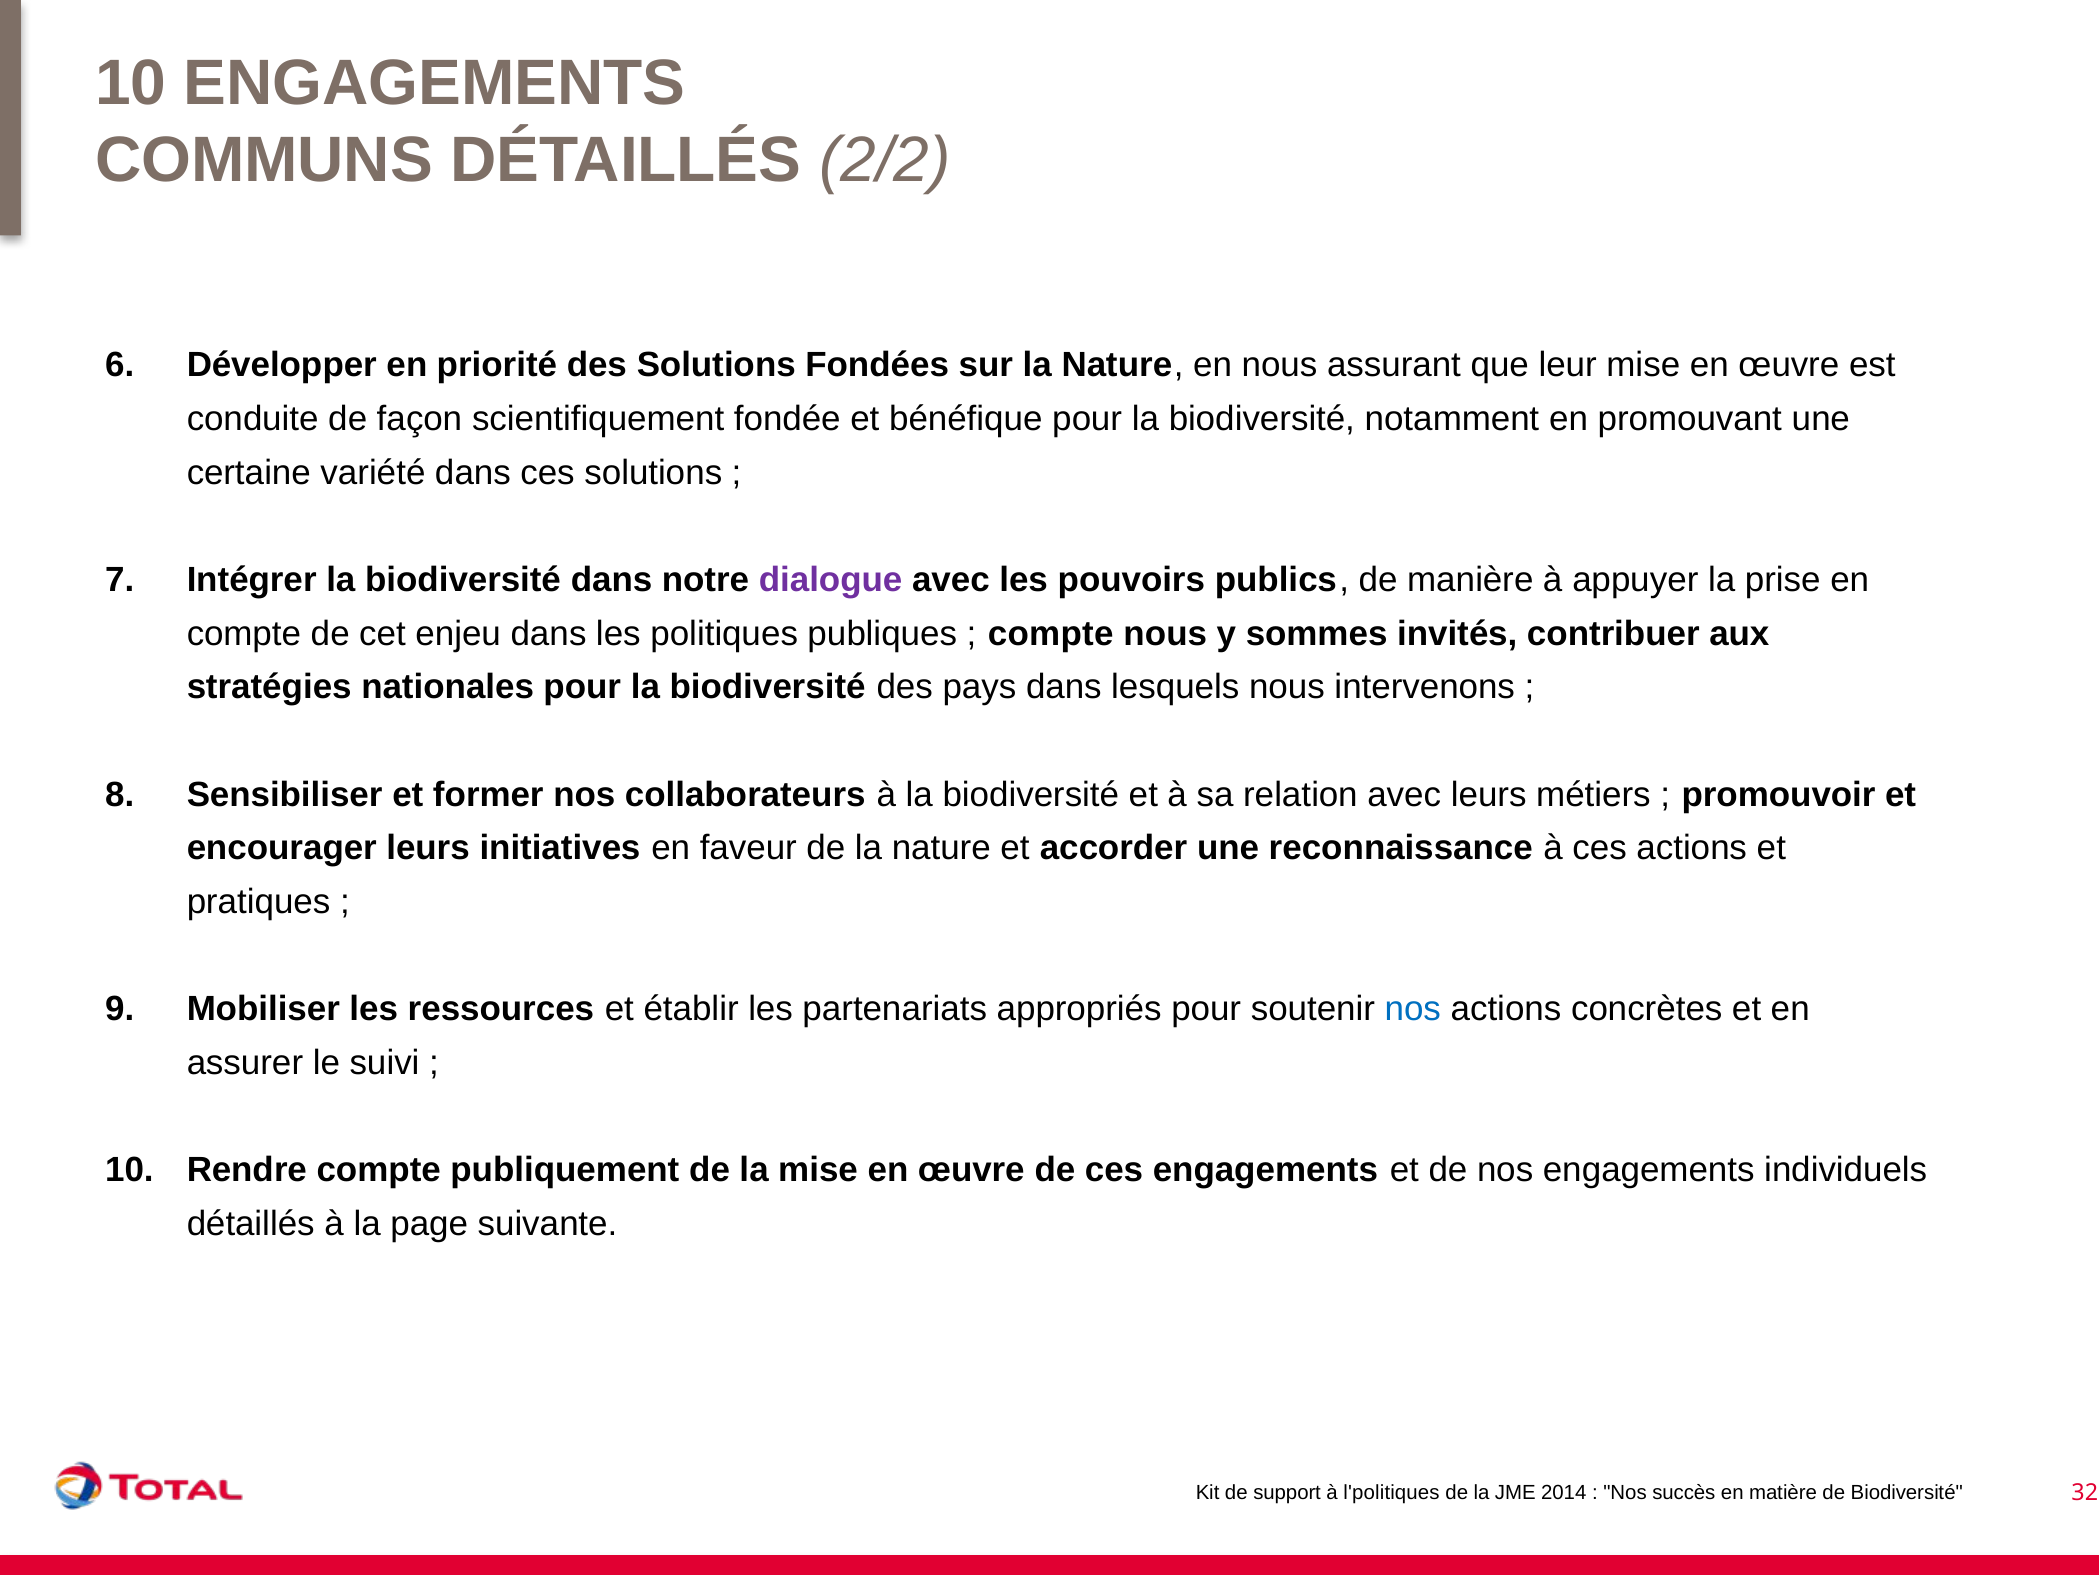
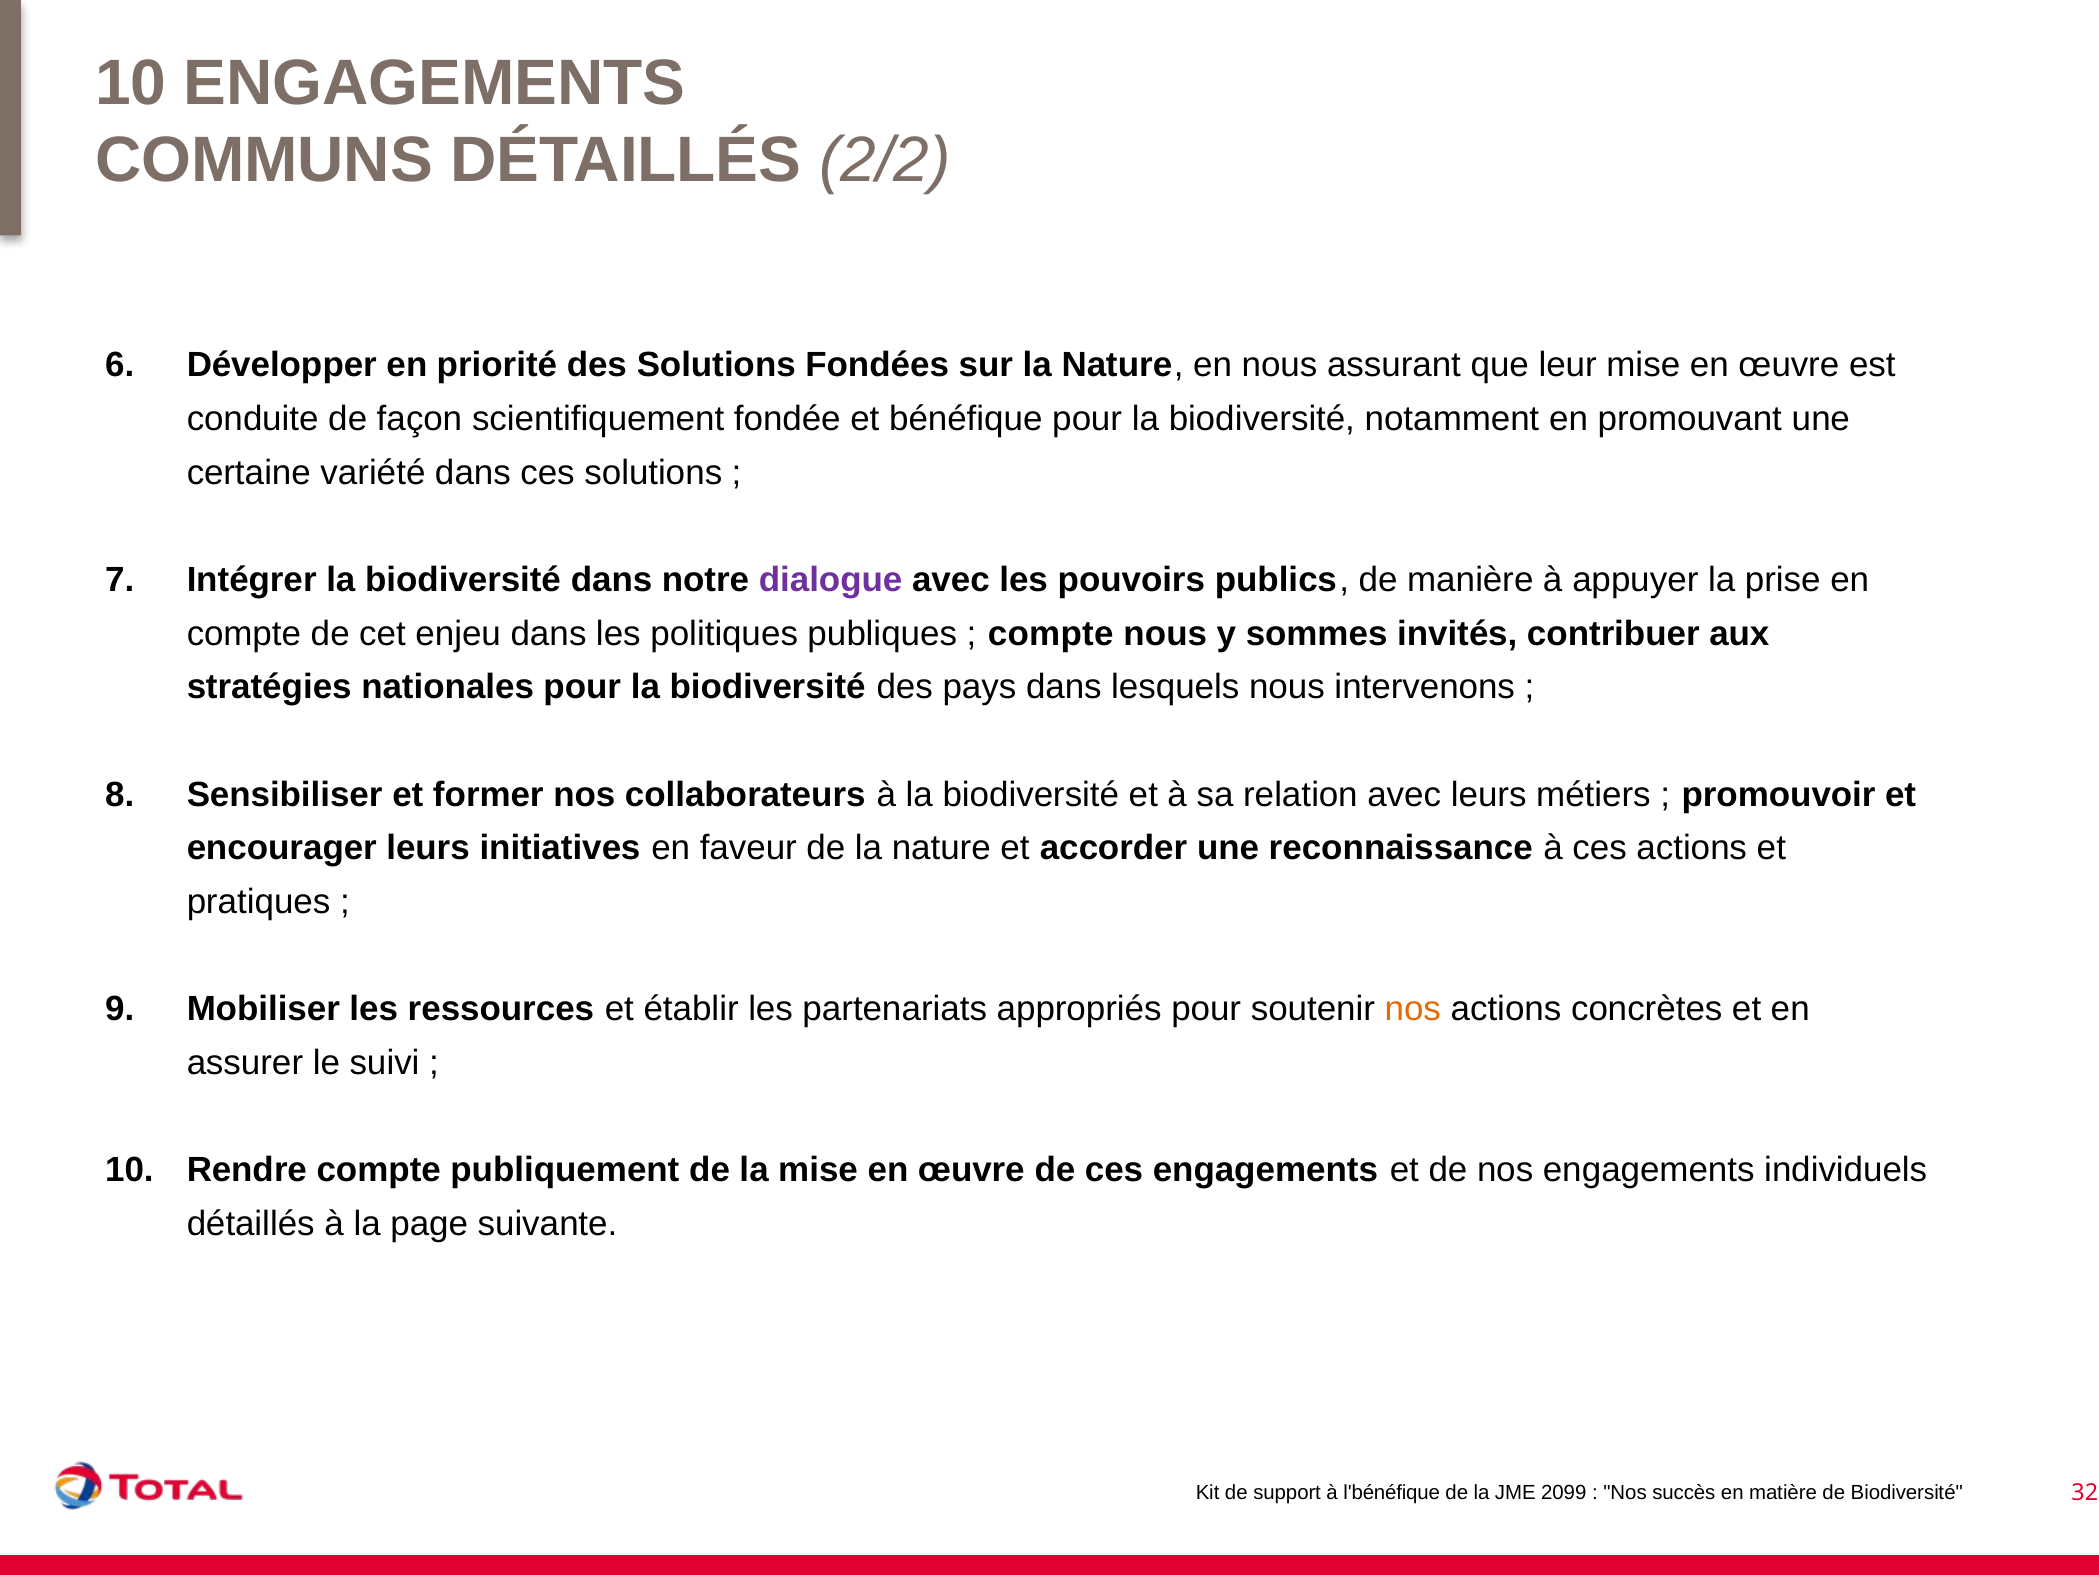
nos colour: blue -> orange (1413, 1009)
l'politiques: l'politiques -> l'bénéfique (1392, 1492)
2014: 2014 -> 2099 (1564, 1492)
